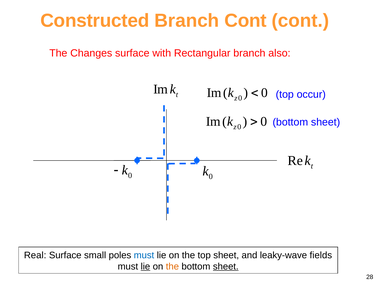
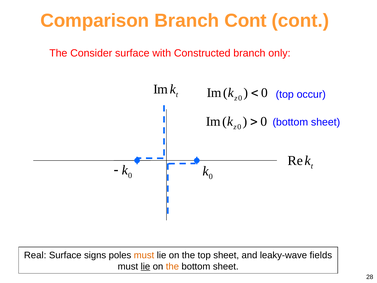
Constructed: Constructed -> Comparison (95, 21)
Changes: Changes -> Consider (91, 53)
Rectangular: Rectangular -> Constructed (202, 53)
also: also -> only (279, 53)
small: small -> signs (95, 255)
must colour: blue -> orange (144, 255)
sheet underline: present -> none (226, 266)
